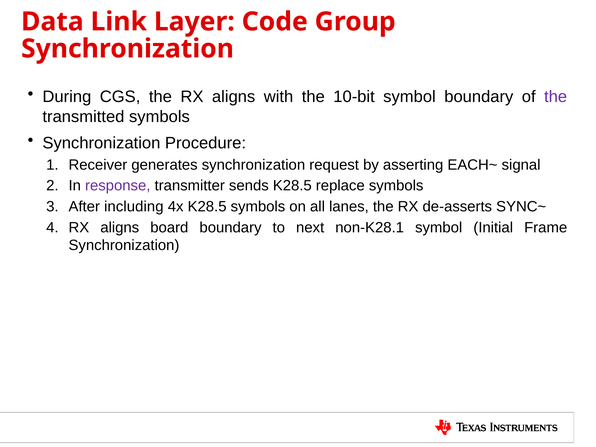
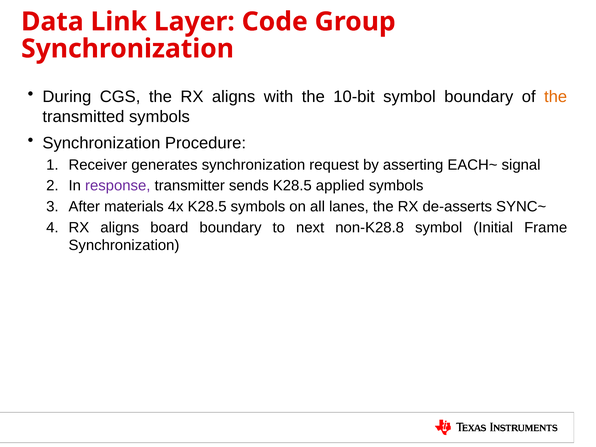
the colour: purple -> orange (556, 97)
replace: replace -> applied (340, 186)
including: including -> materials (134, 207)
non-K28.1: non-K28.1 -> non-K28.8 (370, 227)
